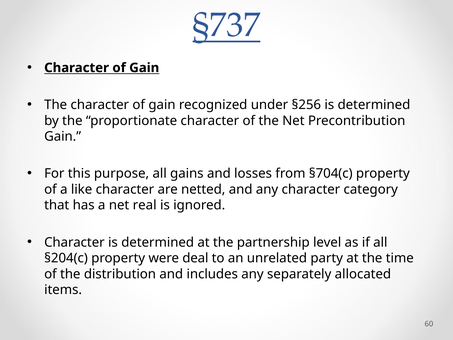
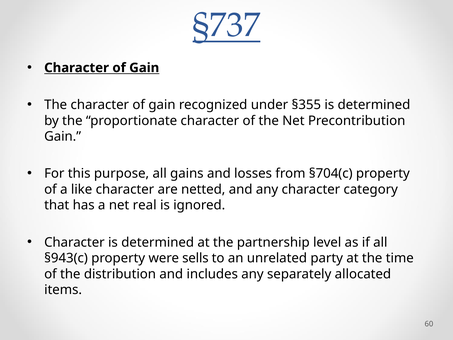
§256: §256 -> §355 (306, 105)
§204(c: §204(c -> §943(c (66, 258)
deal: deal -> sells (195, 258)
